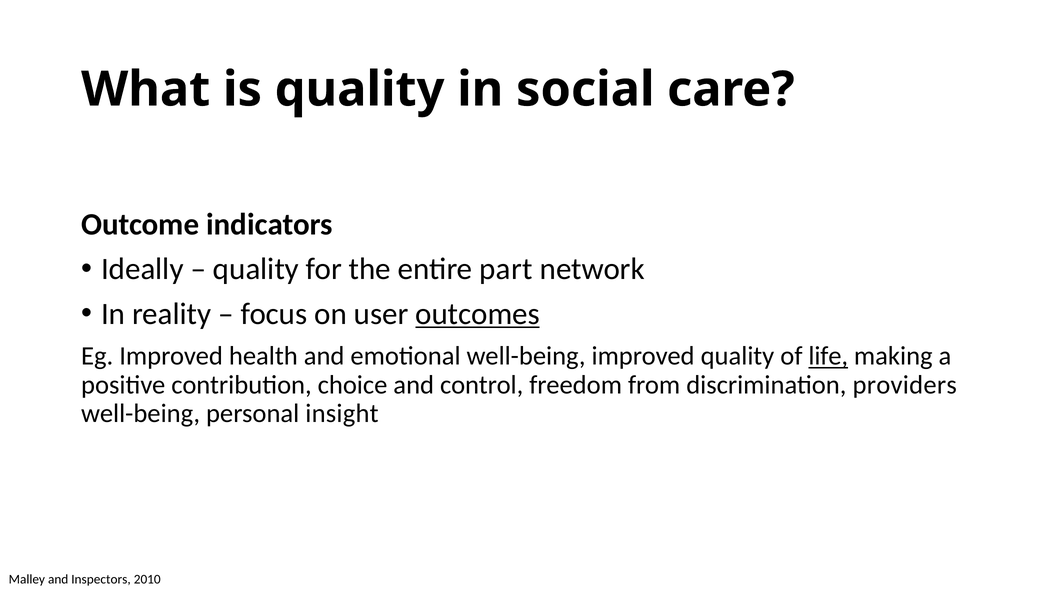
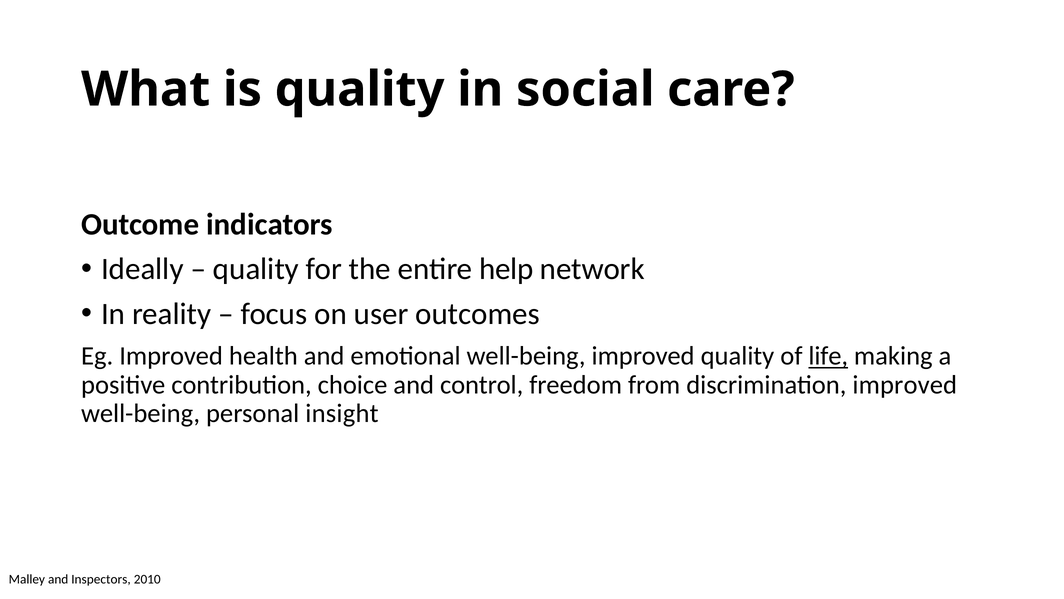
part: part -> help (506, 269)
outcomes underline: present -> none (478, 314)
discrimination providers: providers -> improved (905, 385)
